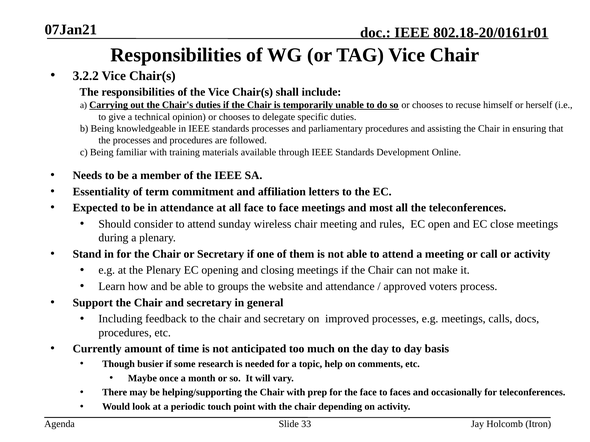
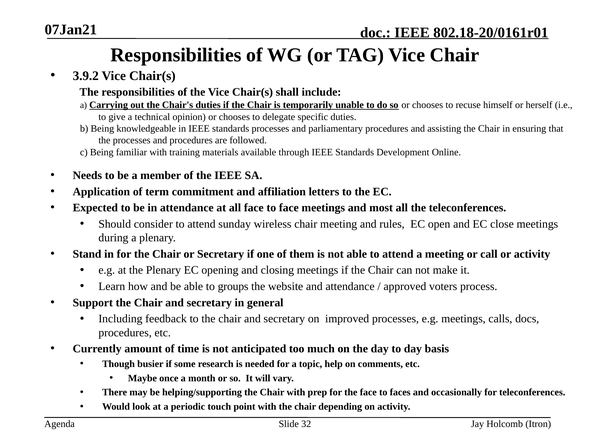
3.2.2: 3.2.2 -> 3.9.2 (86, 76)
Essentiality: Essentiality -> Application (101, 192)
33: 33 -> 32 (306, 424)
